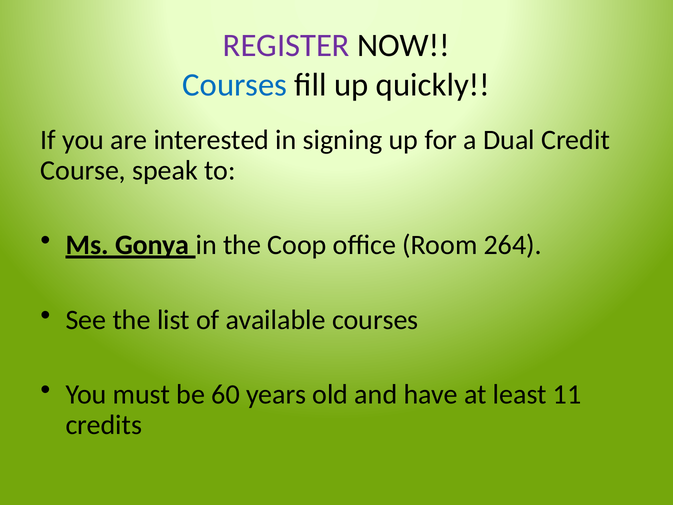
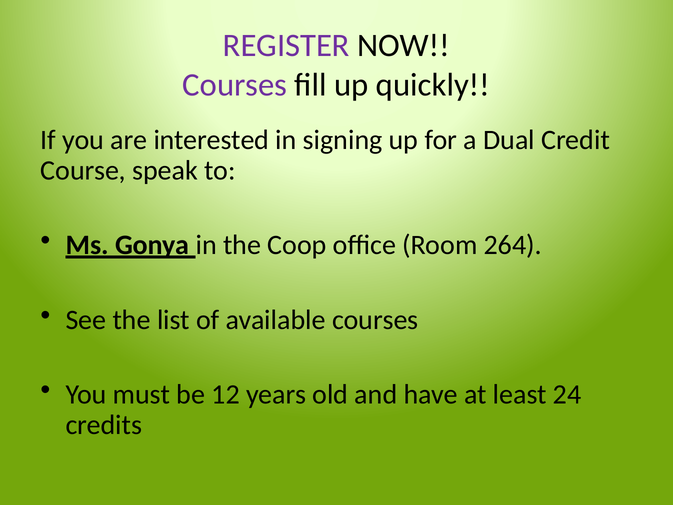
Courses colour: blue -> purple (235, 85)
60: 60 -> 12 (226, 394)
11: 11 -> 24 (567, 394)
